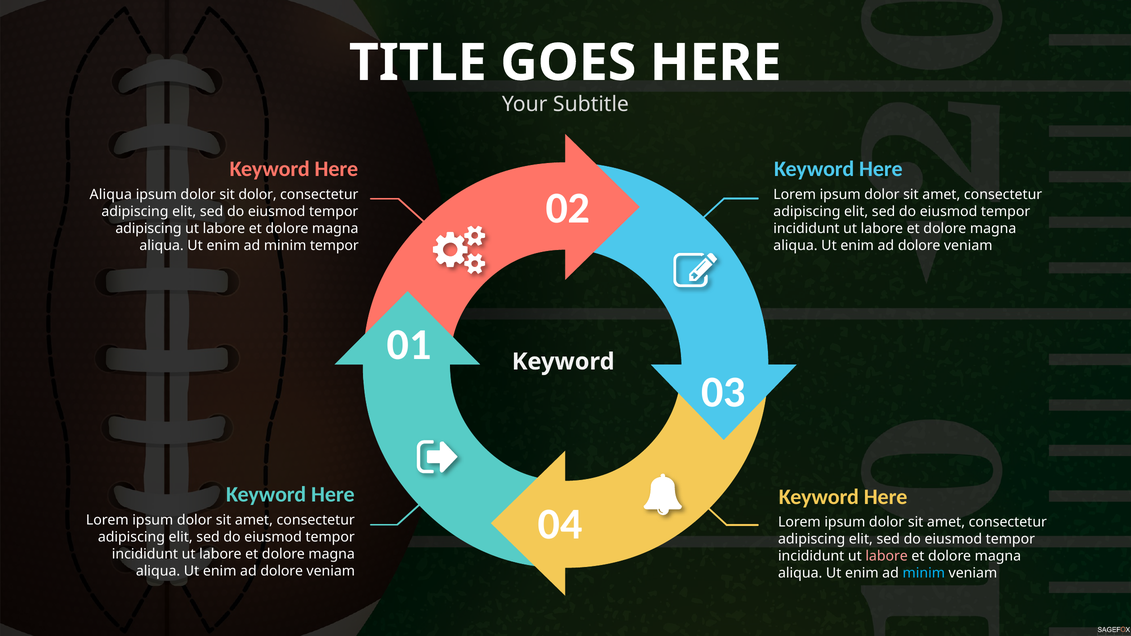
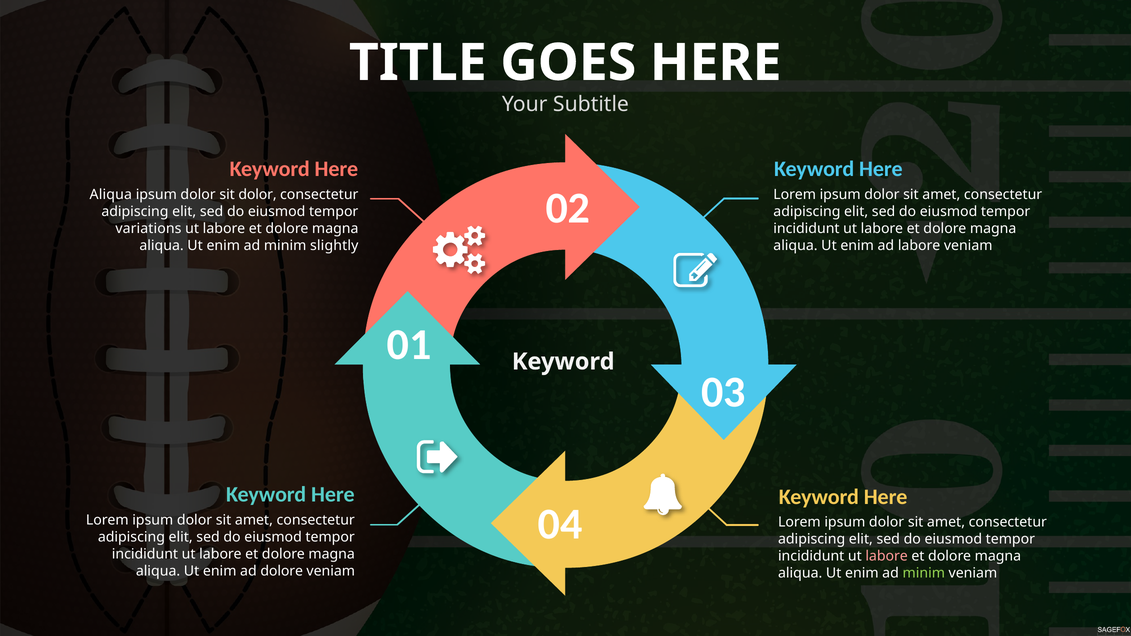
adipiscing: adipiscing -> variations (148, 229)
minim tempor: tempor -> slightly (334, 245)
dolore: dolore -> labore (919, 245)
minim colour: light blue -> light green (924, 573)
